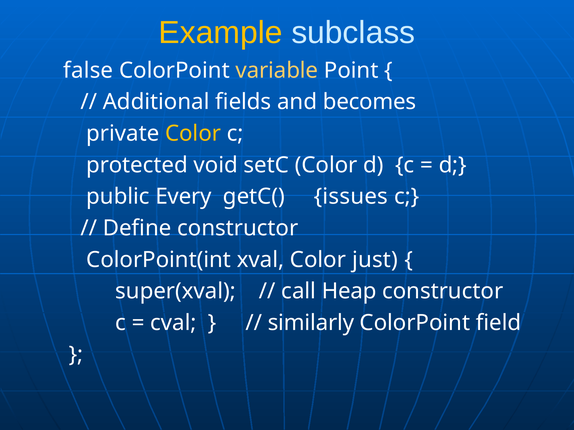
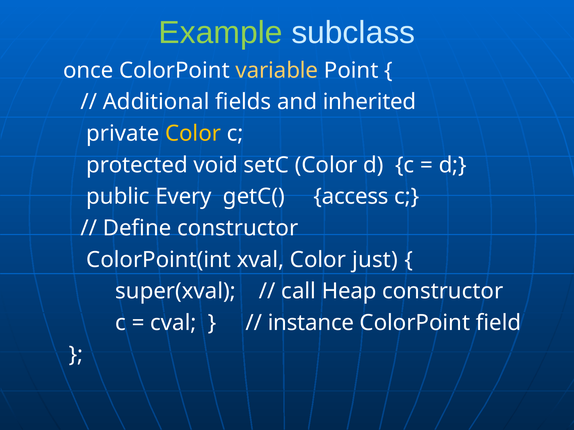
Example colour: yellow -> light green (221, 33)
false: false -> once (88, 70)
becomes: becomes -> inherited (370, 102)
issues: issues -> access (351, 197)
similarly: similarly -> instance (311, 323)
